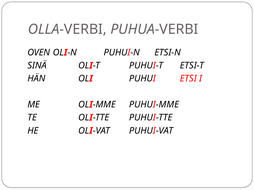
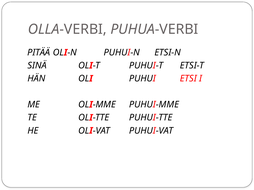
OVEN: OVEN -> PITÄÄ (39, 53)
